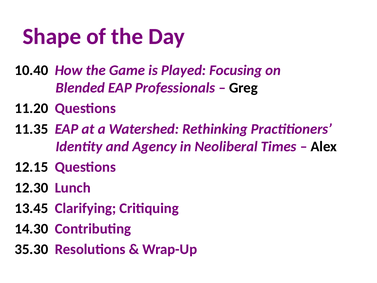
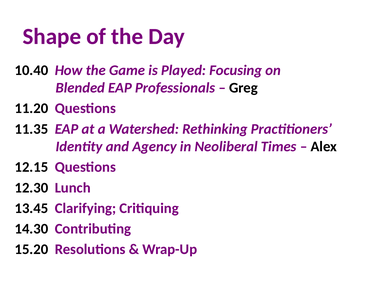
35.30: 35.30 -> 15.20 (31, 249)
